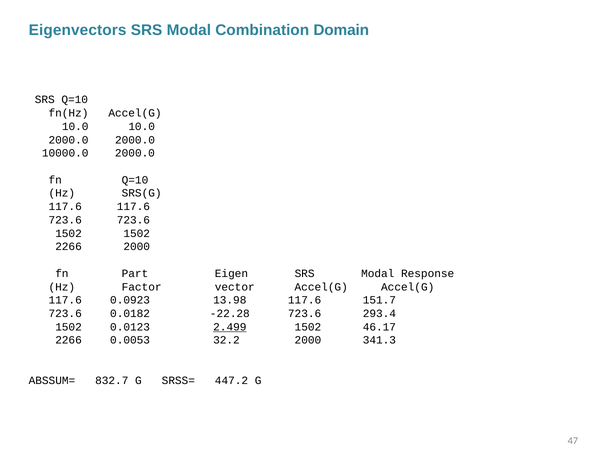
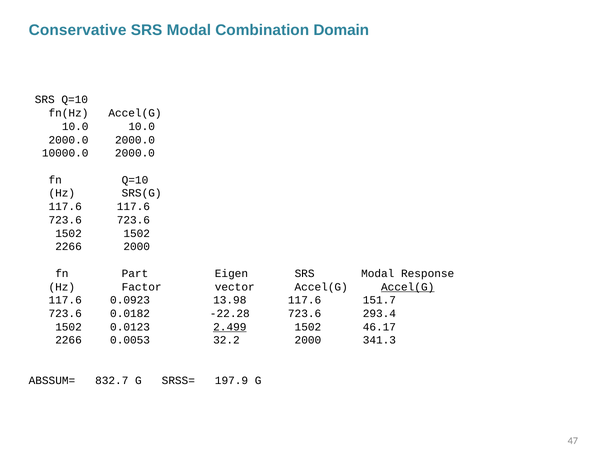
Eigenvectors: Eigenvectors -> Conservative (78, 30)
Accel(G underline: none -> present (408, 286)
447.2: 447.2 -> 197.9 (231, 380)
